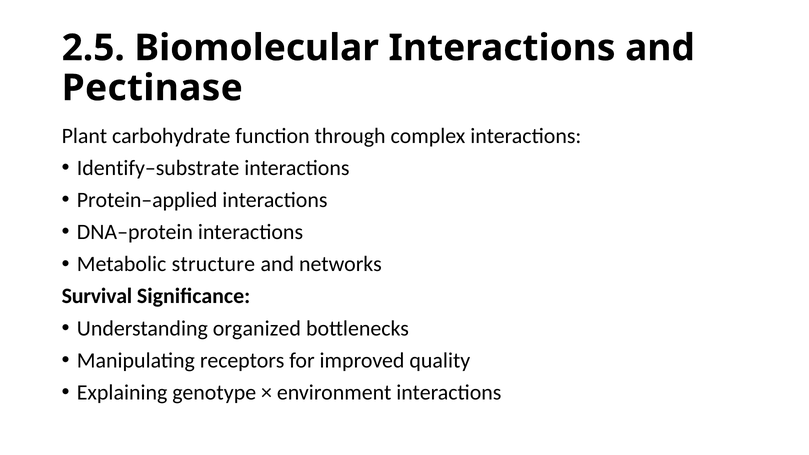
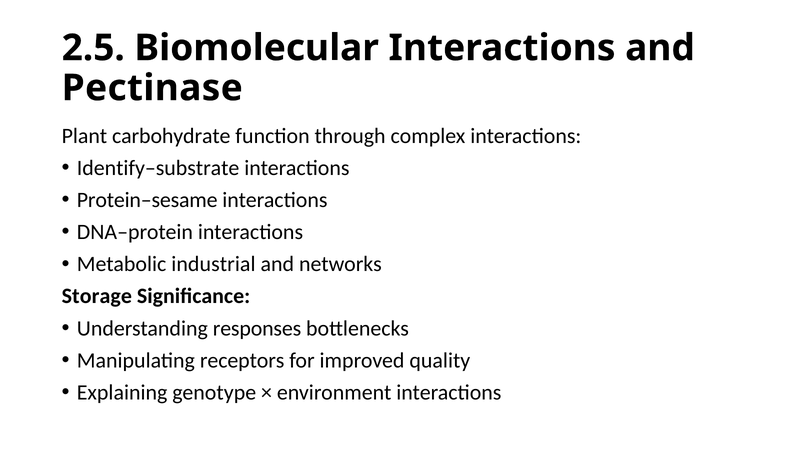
Protein–applied: Protein–applied -> Protein–sesame (147, 200)
structure: structure -> industrial (213, 264)
Survival: Survival -> Storage (97, 296)
organized: organized -> responses (257, 328)
